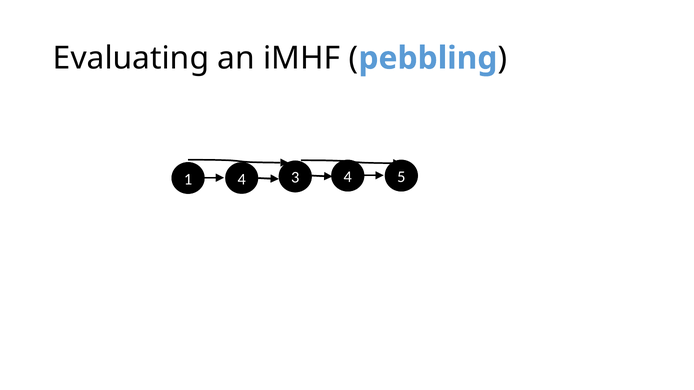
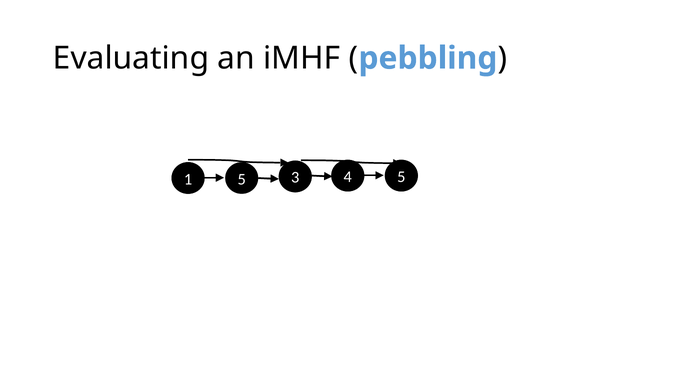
4: 4 -> 5 (242, 179)
